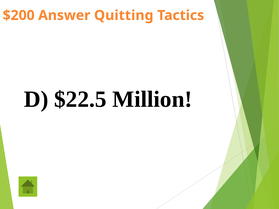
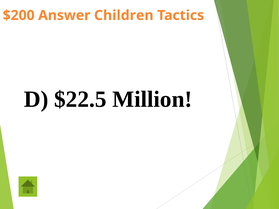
Quitting: Quitting -> Children (124, 15)
